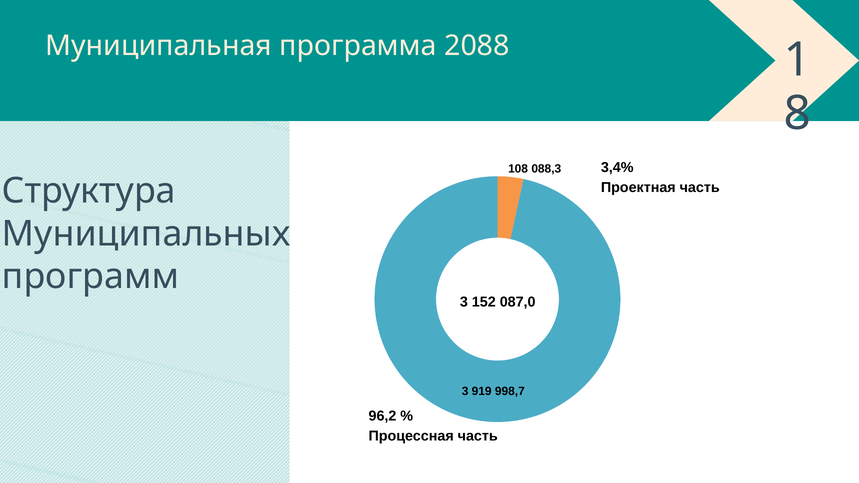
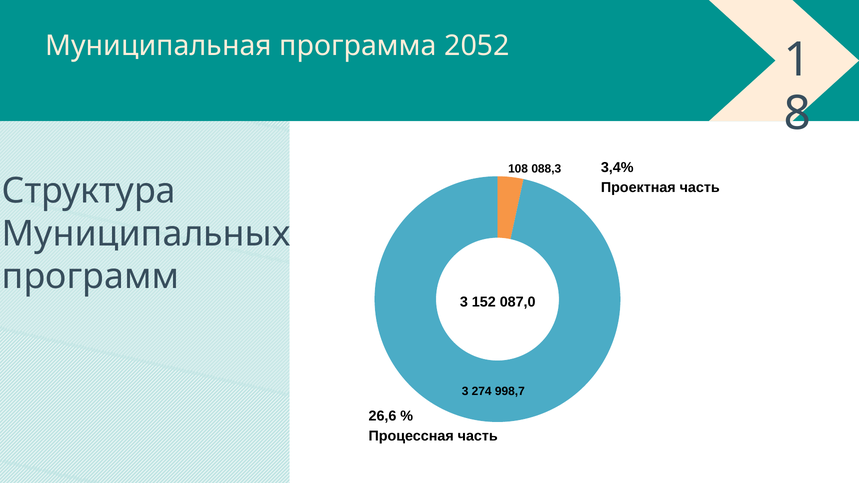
2088: 2088 -> 2052 (477, 46)
919: 919 -> 274 (482, 391)
96,2: 96,2 -> 26,6 (382, 416)
